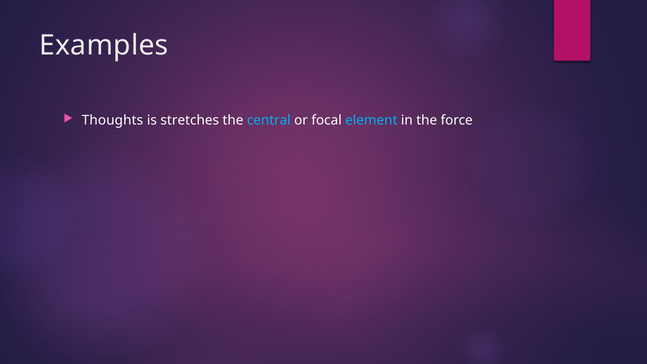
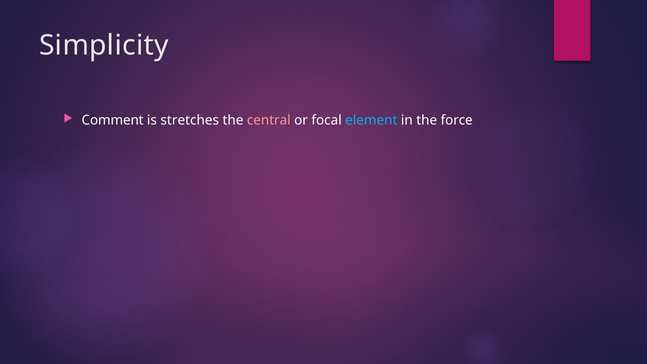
Examples: Examples -> Simplicity (104, 45)
Thoughts: Thoughts -> Comment (113, 120)
central colour: light blue -> pink (269, 120)
